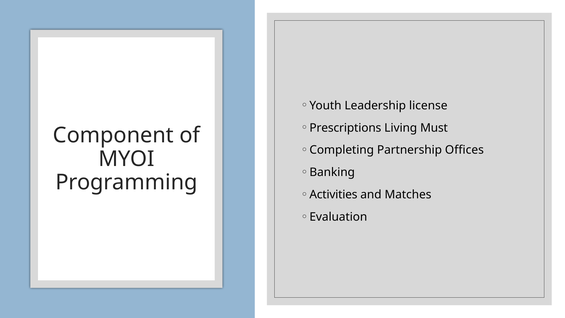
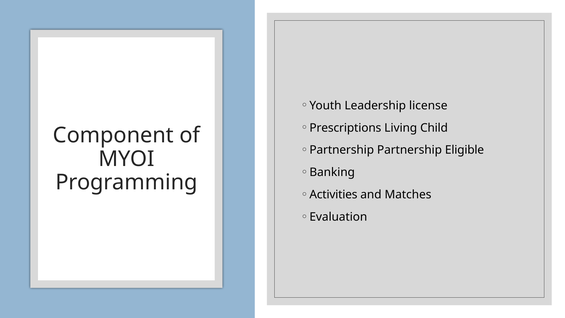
Must: Must -> Child (434, 128)
Completing: Completing -> Partnership (342, 150)
Offices: Offices -> Eligible (465, 150)
